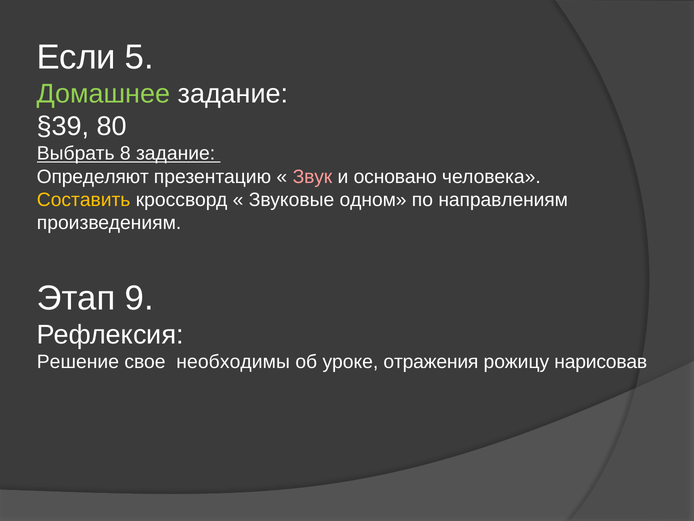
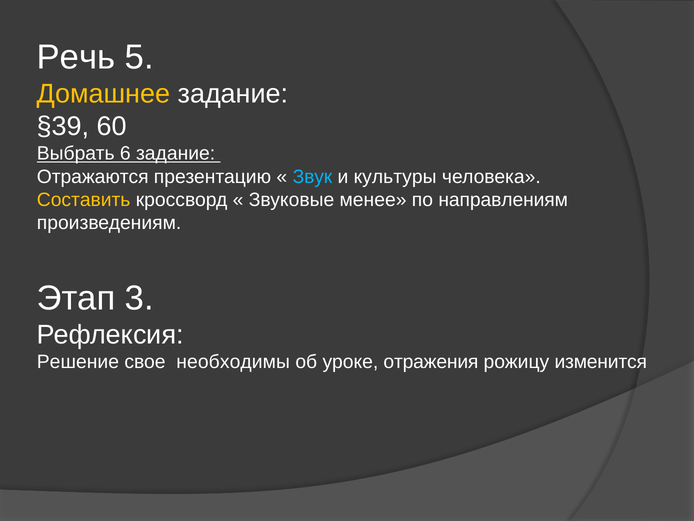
Если: Если -> Речь (76, 57)
Домашнее colour: light green -> yellow (104, 94)
80: 80 -> 60 (112, 126)
8: 8 -> 6 (125, 153)
Определяют: Определяют -> Отражаются (93, 177)
Звук colour: pink -> light blue (312, 177)
основано: основано -> культуры (395, 177)
одном: одном -> менее (373, 200)
9: 9 -> 3 (139, 298)
нарисовав: нарисовав -> изменится (601, 362)
